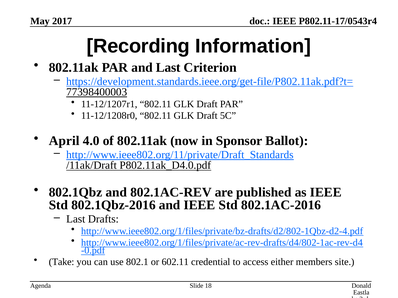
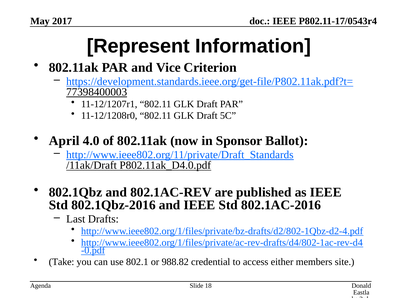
Recording: Recording -> Represent (138, 46)
and Last: Last -> Vice (168, 68)
602.11: 602.11 -> 988.82 (175, 262)
